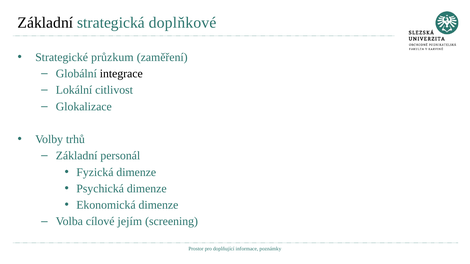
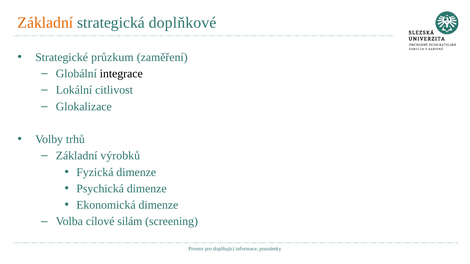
Základní colour: black -> orange (45, 23)
personál: personál -> výrobků (120, 156)
jejím: jejím -> silám (130, 222)
